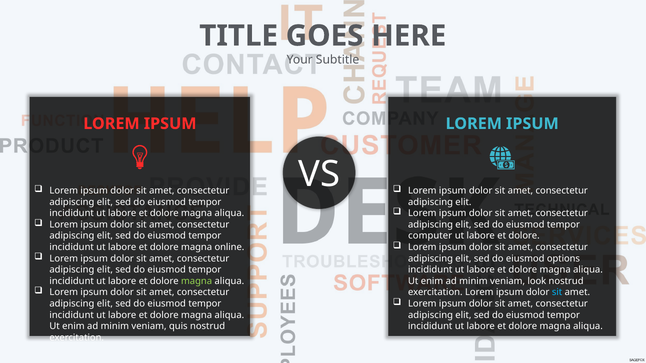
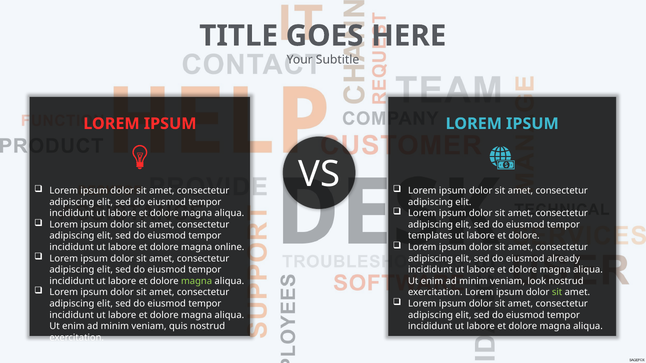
computer: computer -> templates (430, 236)
options: options -> already (563, 259)
sit colour: light blue -> light green (557, 293)
